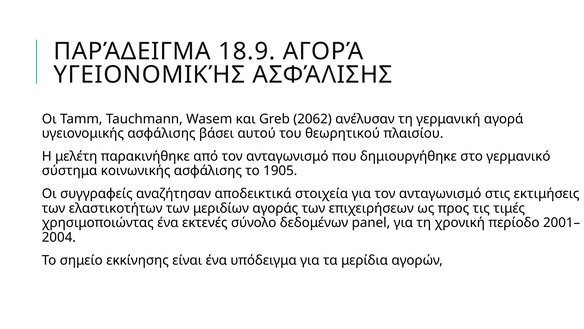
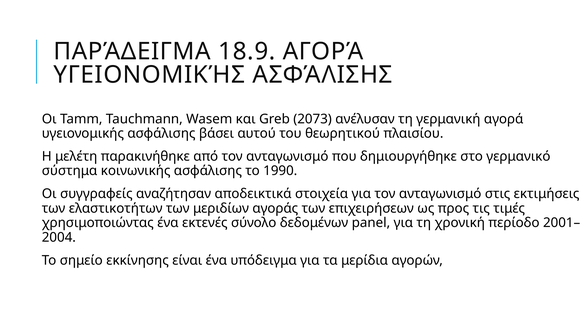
2062: 2062 -> 2073 (313, 119)
1905: 1905 -> 1990 (280, 171)
